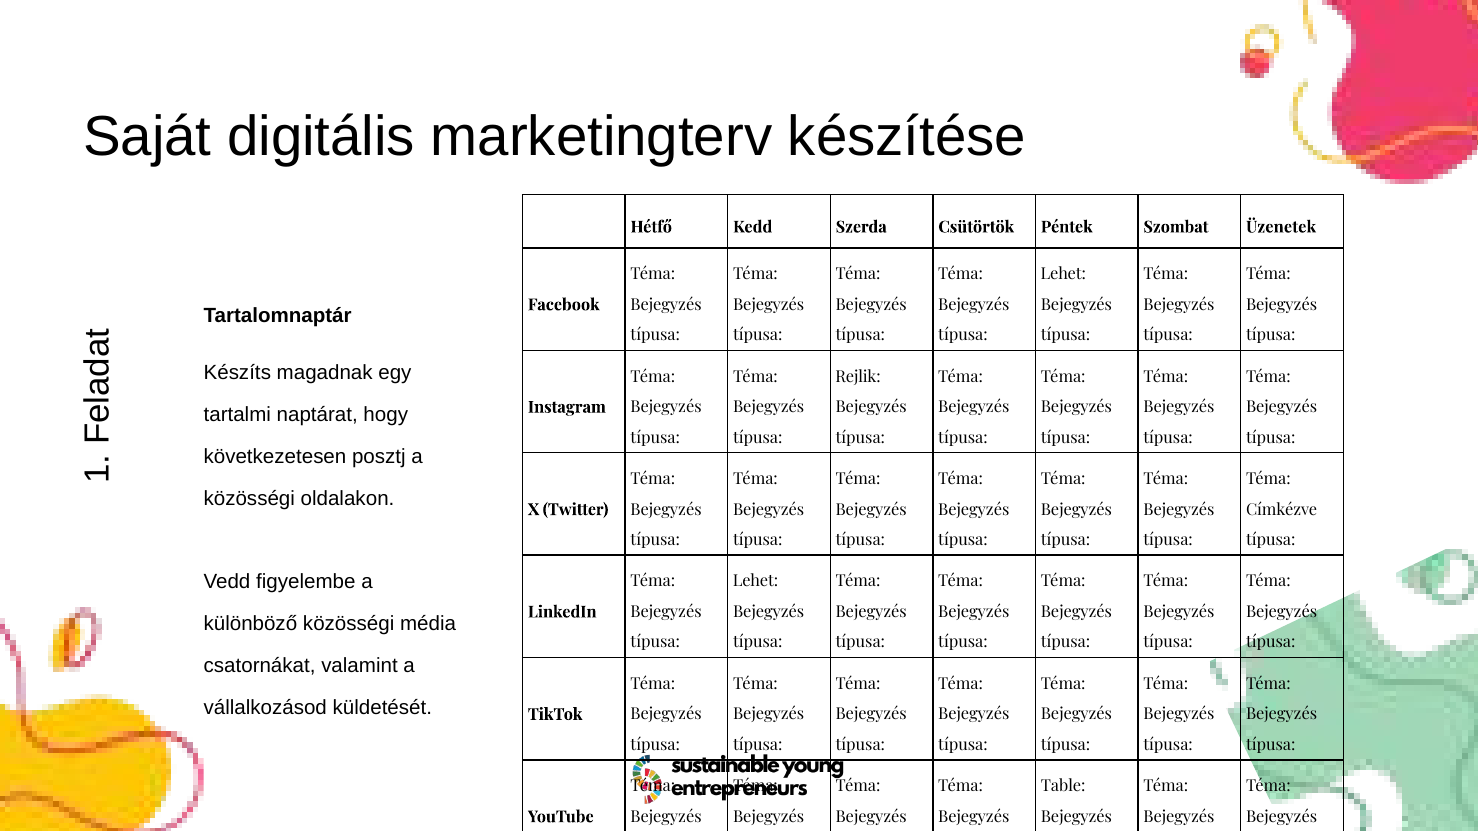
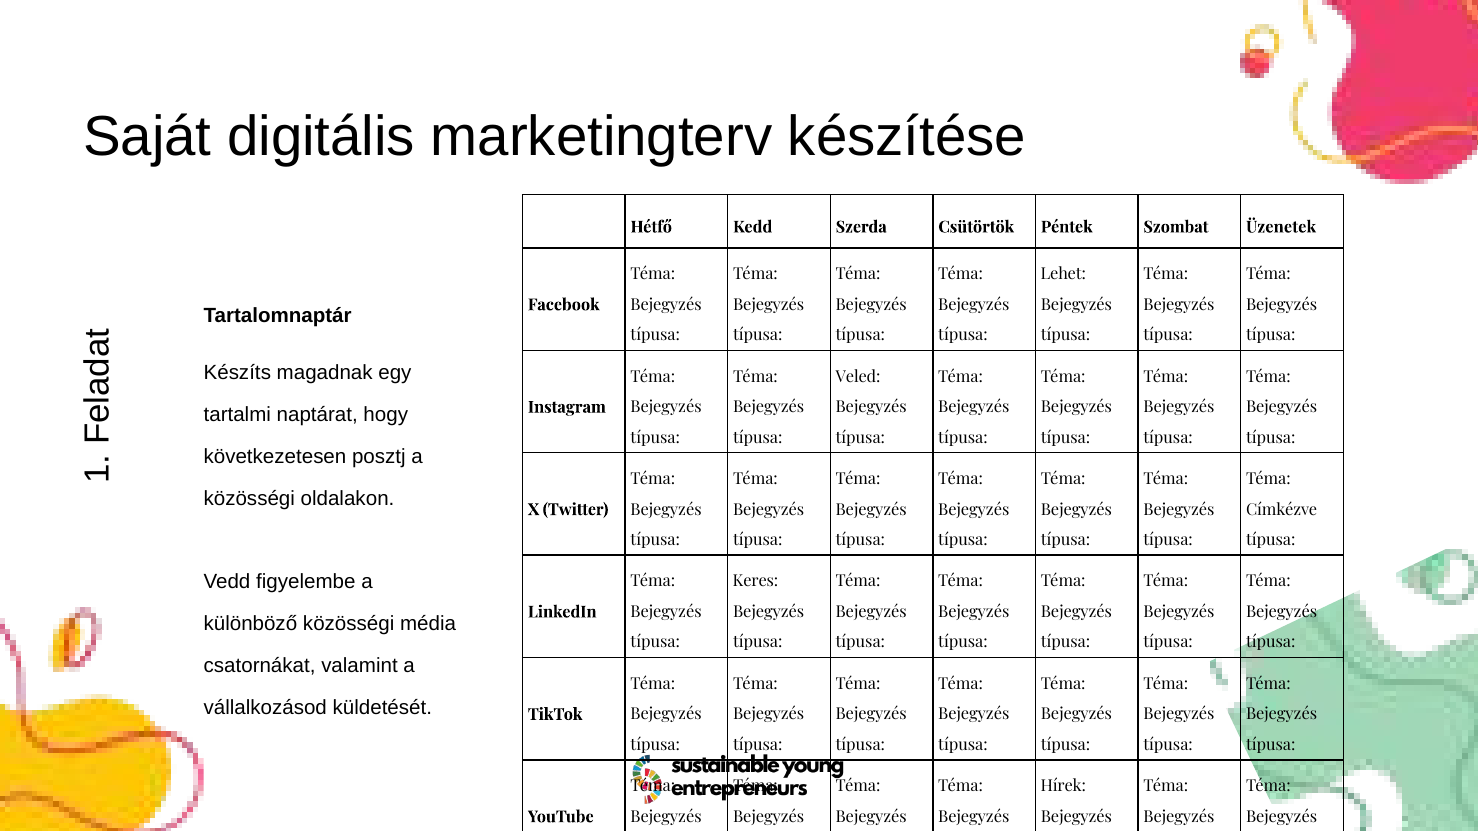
Rejlik: Rejlik -> Veled (858, 377)
Lehet: Lehet -> Keres (756, 582)
Table: Table -> Hírek (1063, 787)
